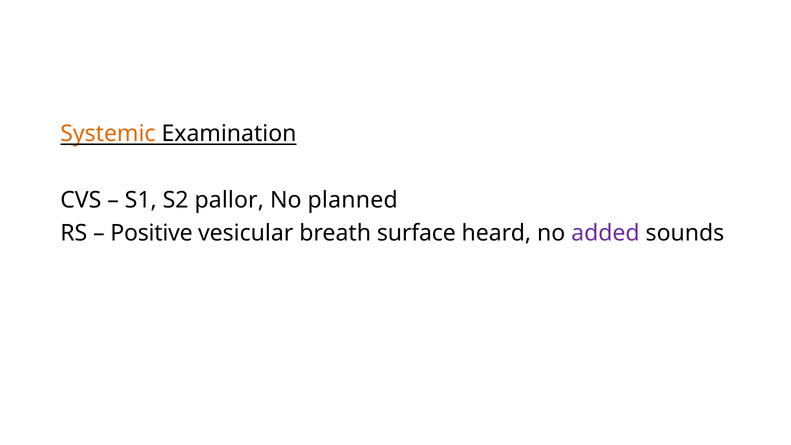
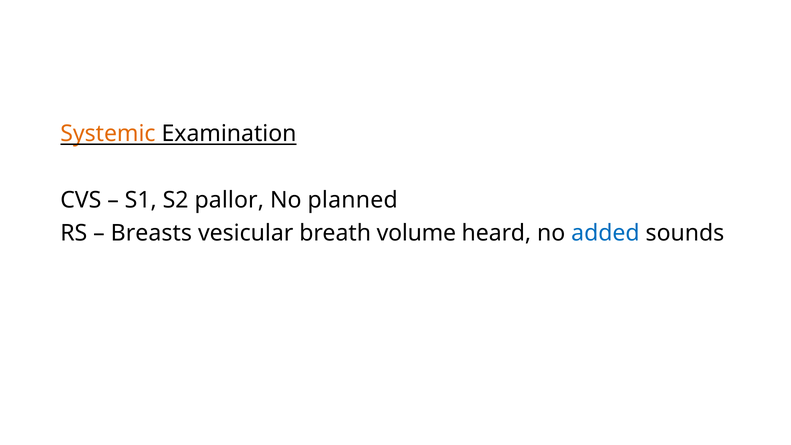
Positive: Positive -> Breasts (151, 233)
surface: surface -> volume (416, 233)
added colour: purple -> blue (605, 233)
